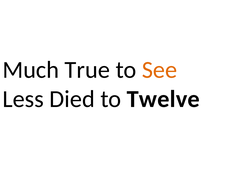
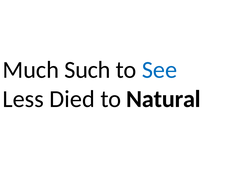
True: True -> Such (87, 70)
See colour: orange -> blue (159, 70)
Twelve: Twelve -> Natural (163, 99)
